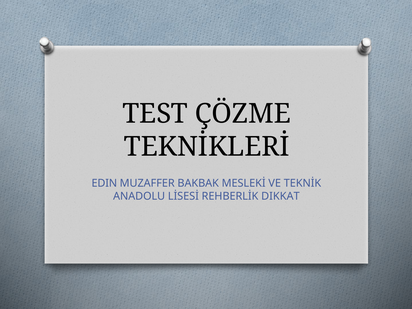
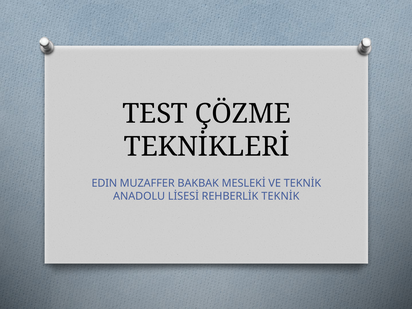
REHBERLİK DIKKAT: DIKKAT -> TEKNİK (280, 196)
